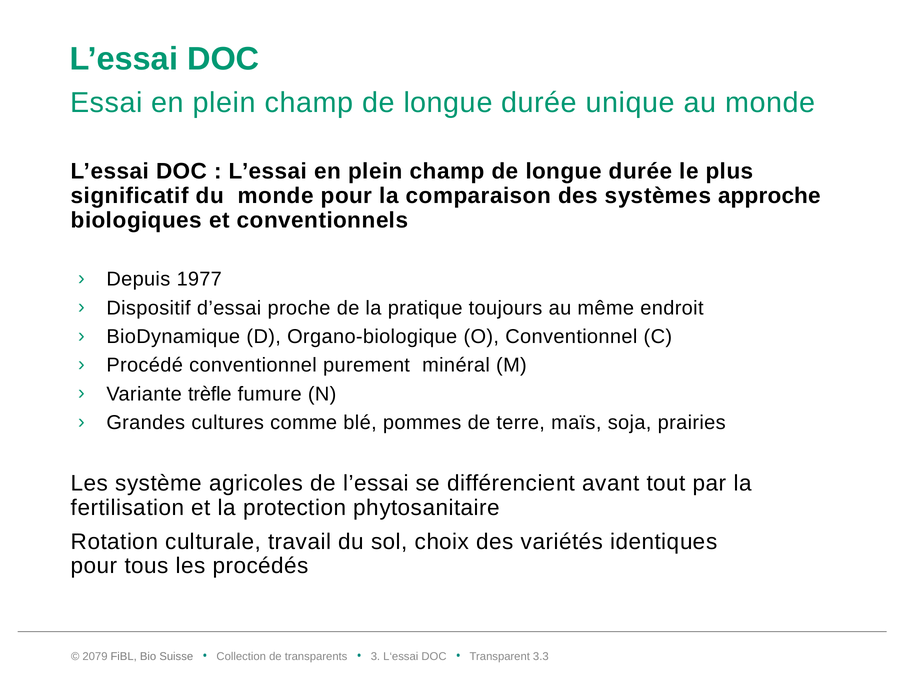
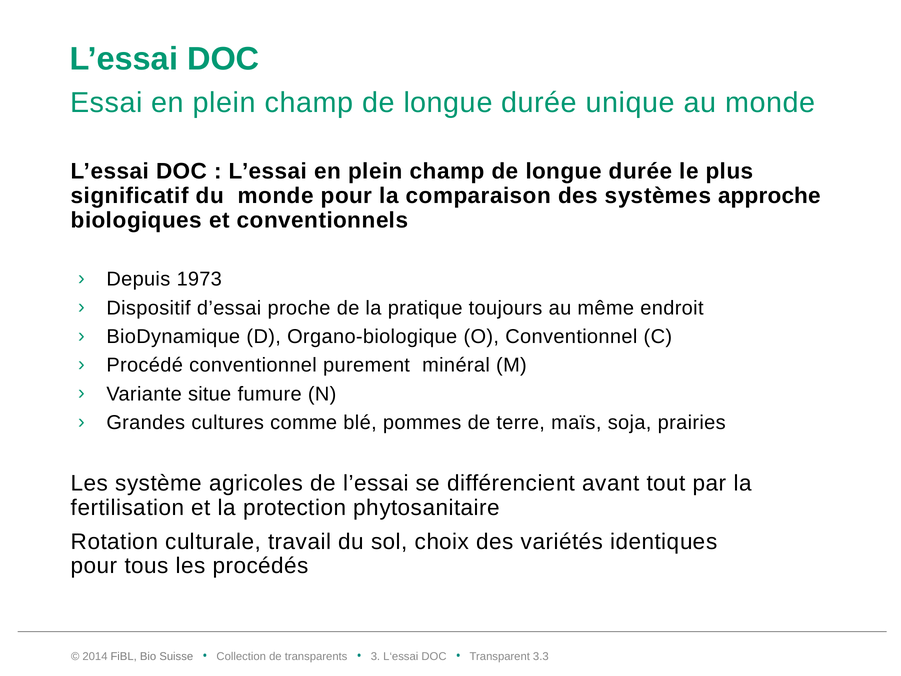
1977: 1977 -> 1973 (199, 279)
trèfle: trèfle -> situe (210, 394)
2079: 2079 -> 2014 (95, 657)
